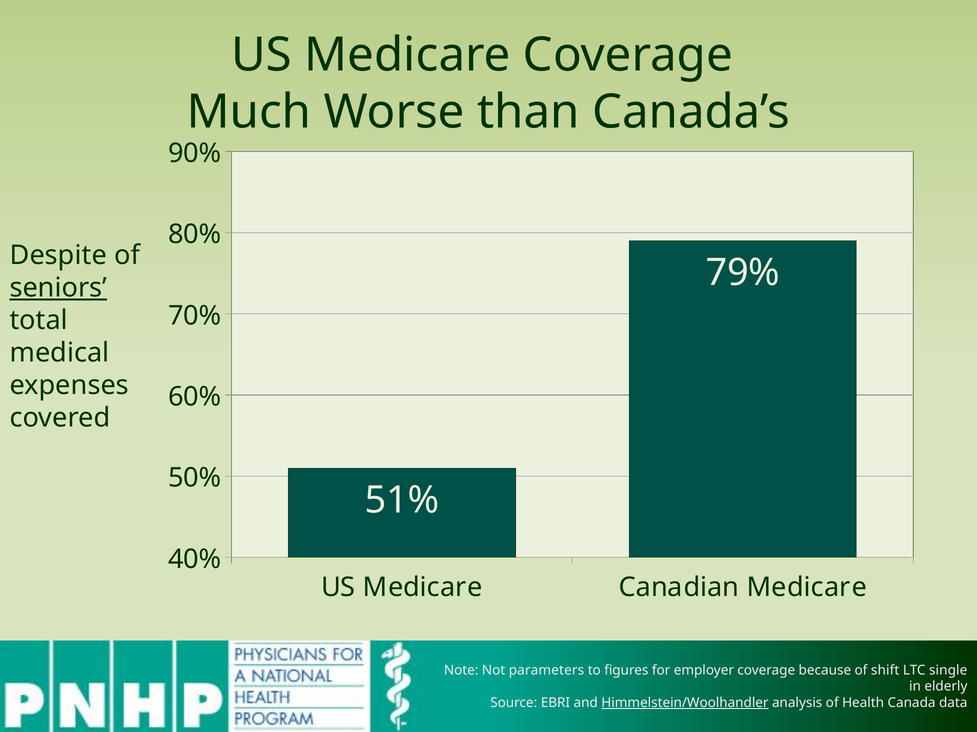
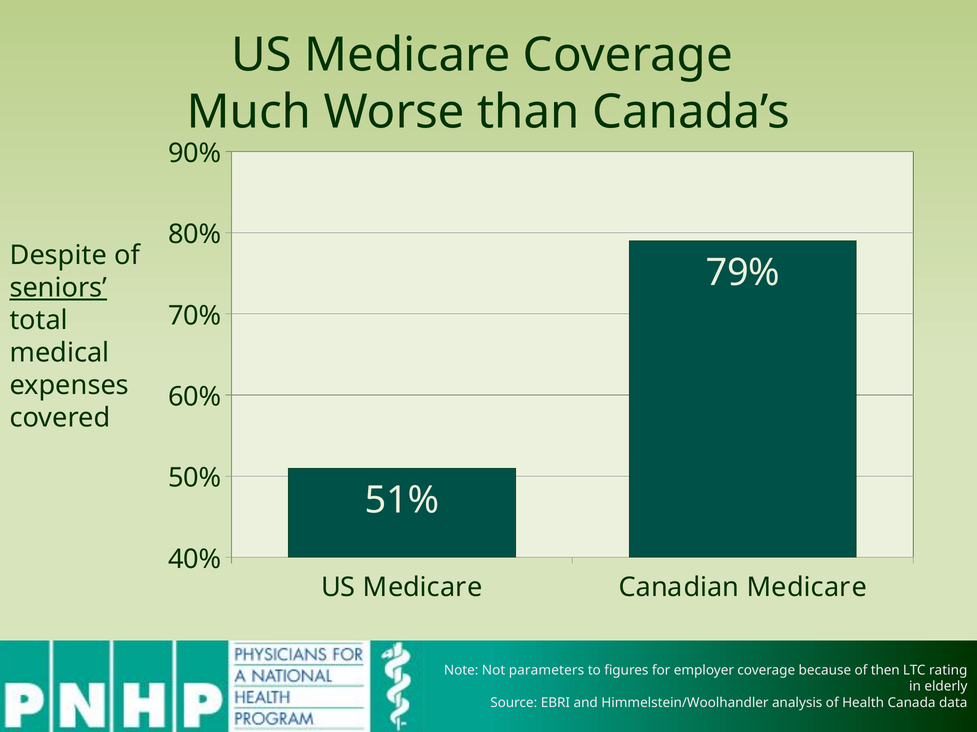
shift: shift -> then (885, 671)
single: single -> rating (948, 671)
Himmelstein/Woolhandler underline: present -> none (685, 703)
